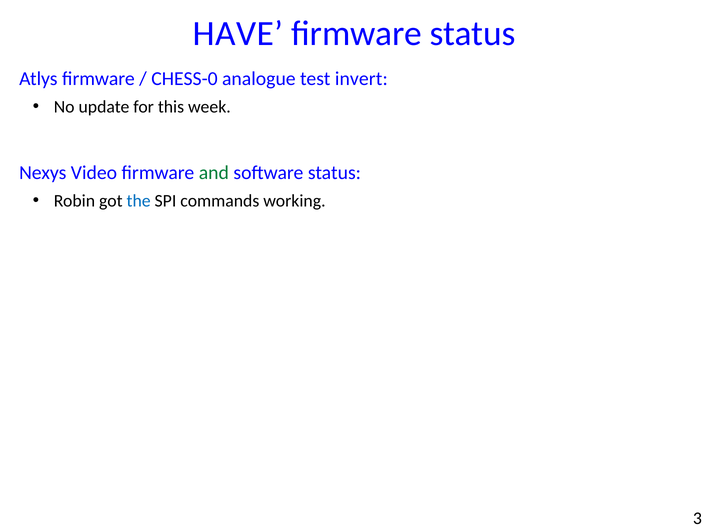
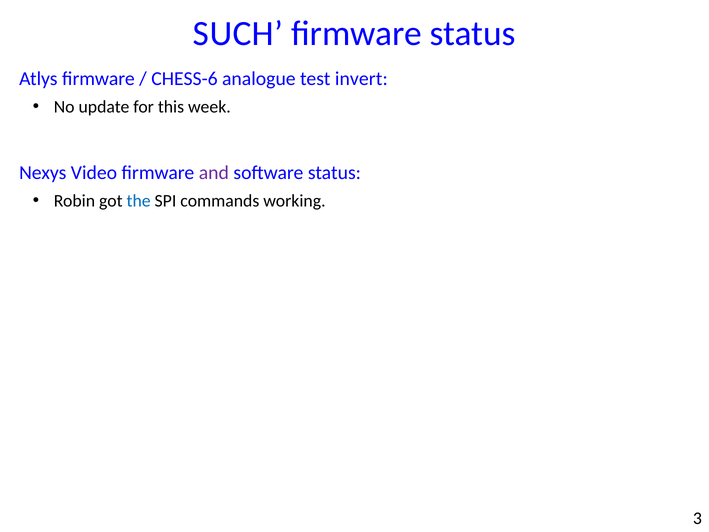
HAVE: HAVE -> SUCH (238, 33)
CHESS-0: CHESS-0 -> CHESS-6 (184, 78)
and colour: green -> purple (214, 173)
